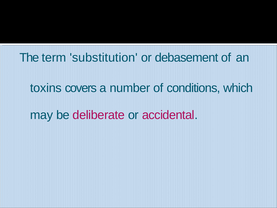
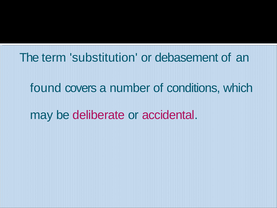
toxins: toxins -> found (46, 88)
